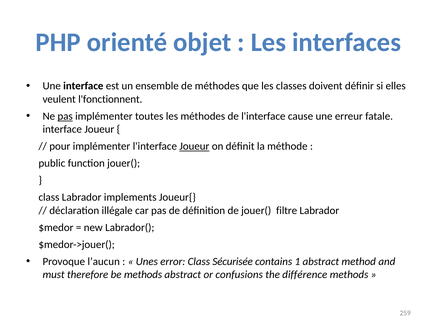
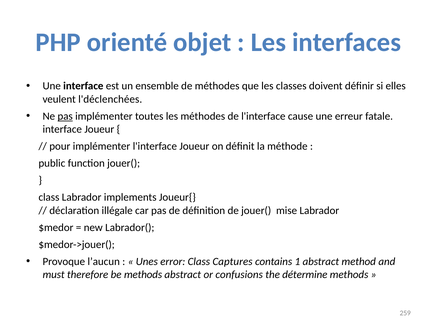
l'fonctionnent: l'fonctionnent -> l'déclenchées (110, 99)
Joueur underline: present -> none (194, 146)
filtre: filtre -> mise (287, 210)
Sécurisée: Sécurisée -> Captures (233, 261)
différence: différence -> détermine (305, 274)
